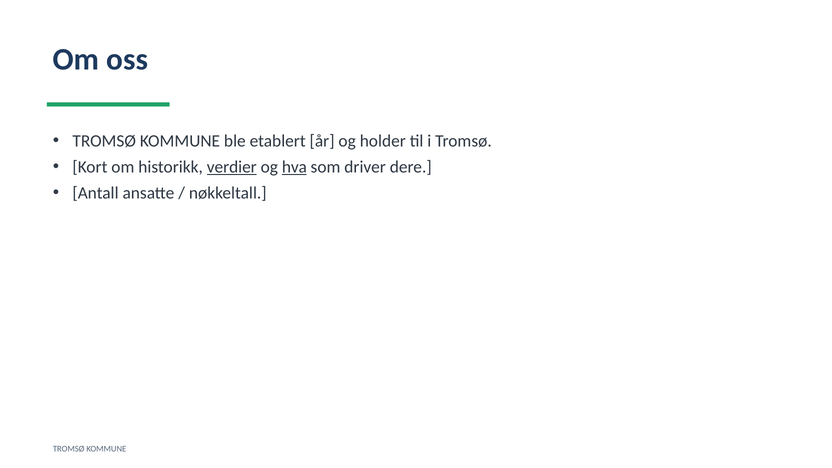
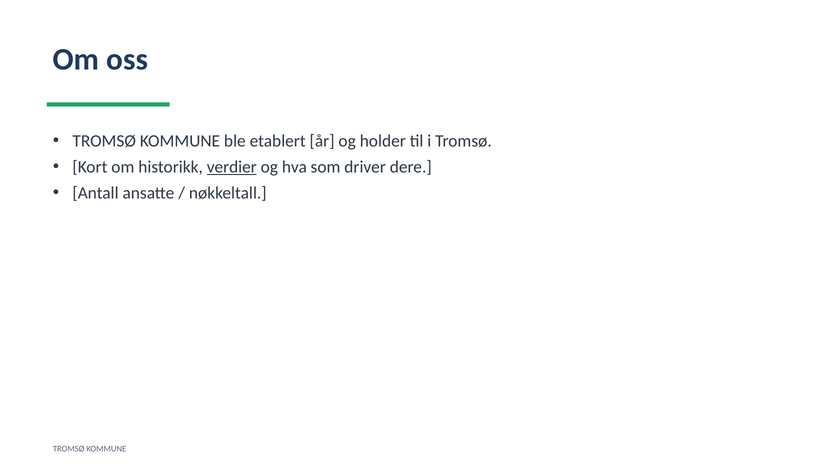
hva underline: present -> none (294, 167)
